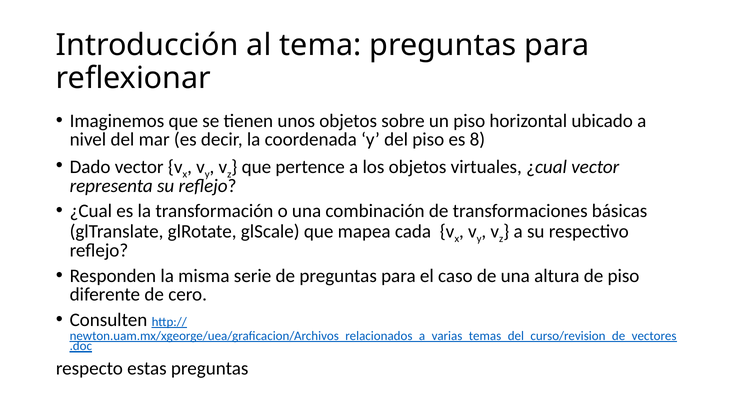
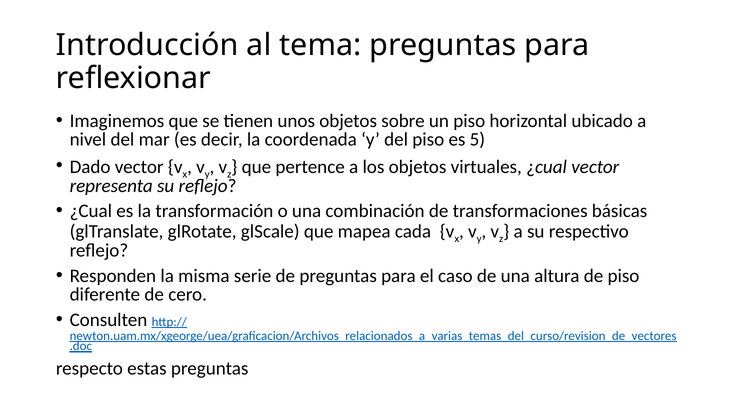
8: 8 -> 5 (477, 140)
